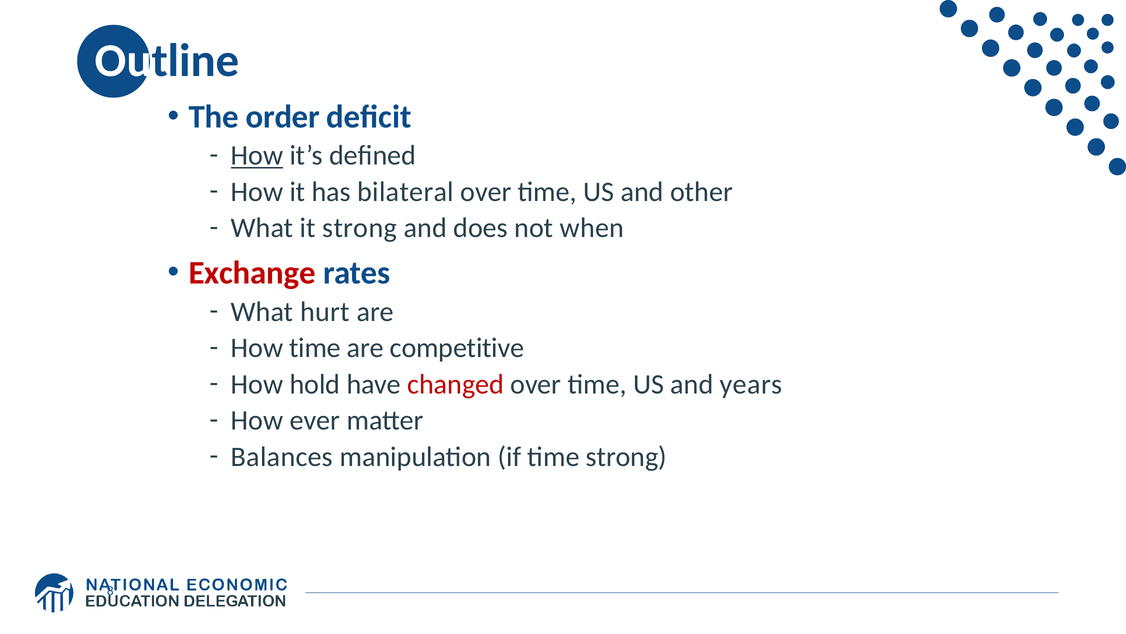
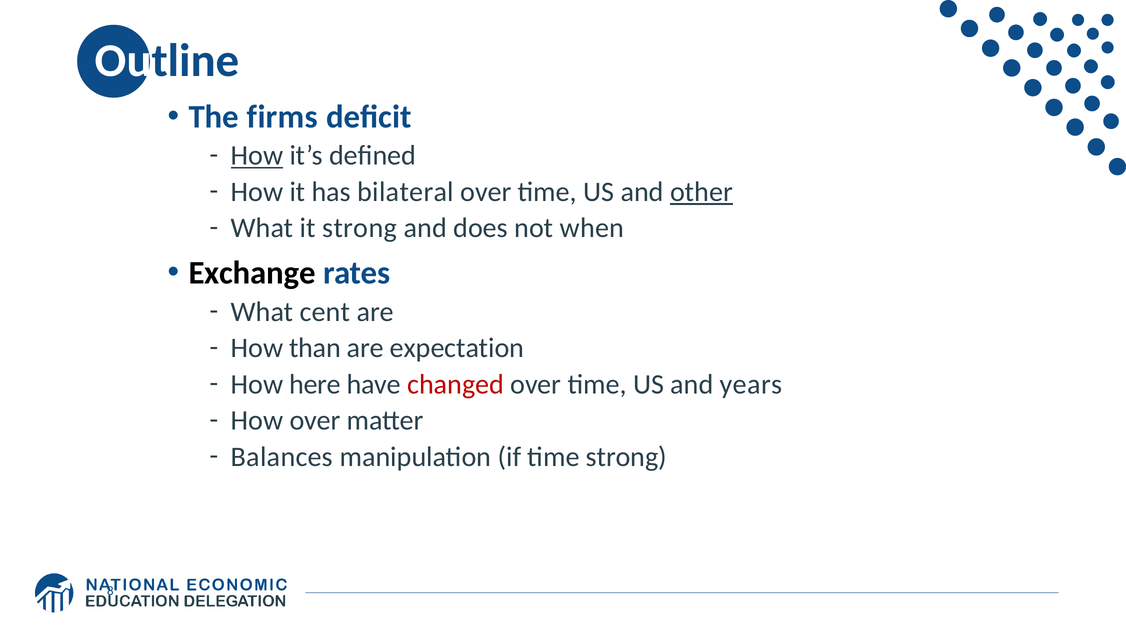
order: order -> firms (282, 117)
other underline: none -> present (701, 192)
Exchange colour: red -> black (252, 273)
hurt: hurt -> cent (325, 311)
How time: time -> than (315, 348)
competitive: competitive -> expectation (457, 348)
hold: hold -> here (315, 384)
How ever: ever -> over (315, 420)
